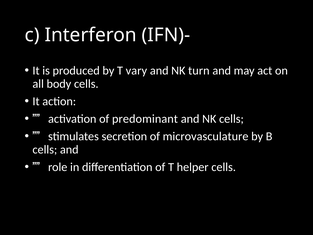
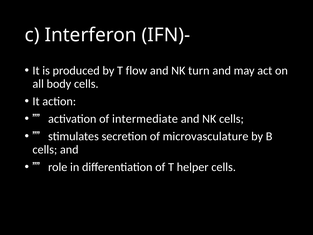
vary: vary -> flow (136, 71)
predominant: predominant -> intermediate (145, 119)
